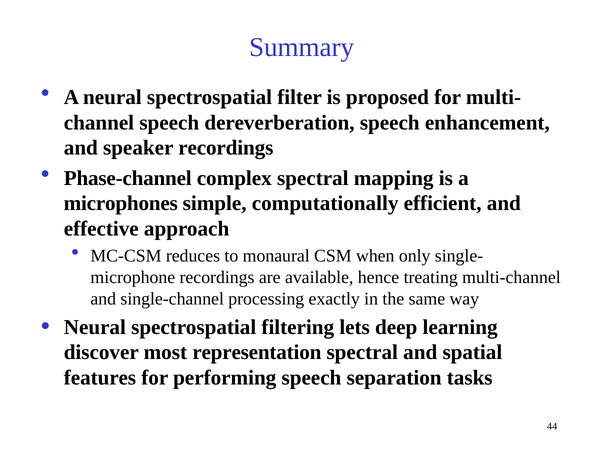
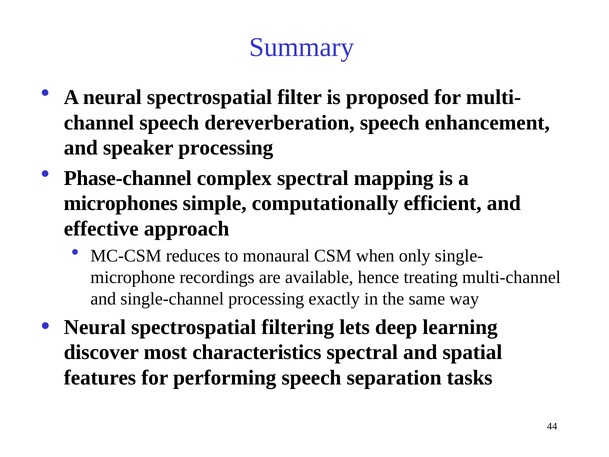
speaker recordings: recordings -> processing (226, 148)
representation: representation -> characteristics (257, 352)
